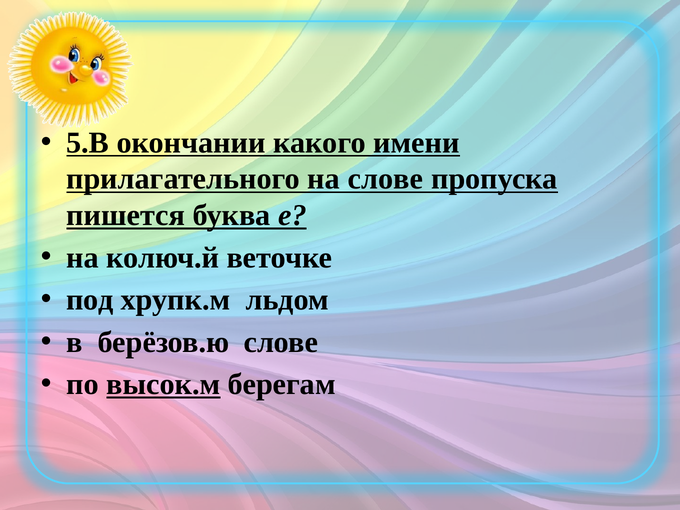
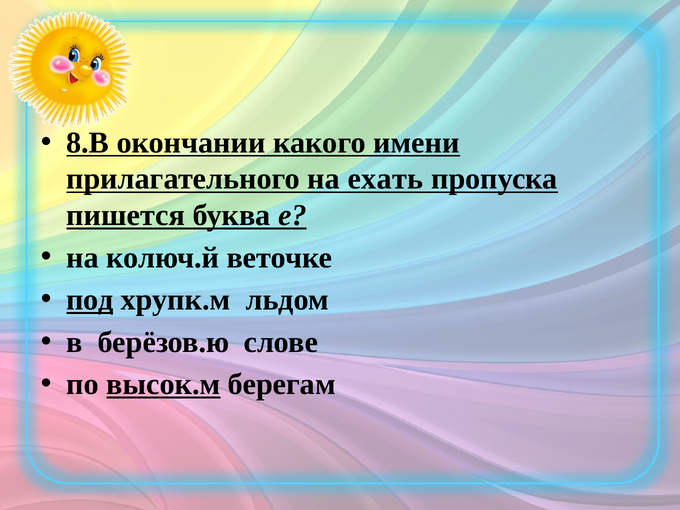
5.В: 5.В -> 8.В (88, 143)
на слове: слове -> ехать (385, 179)
под underline: none -> present (90, 300)
